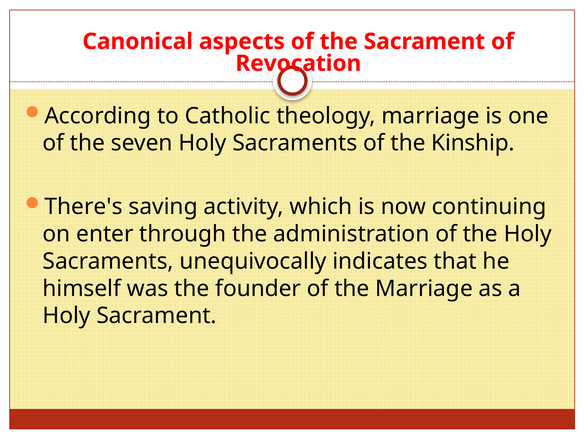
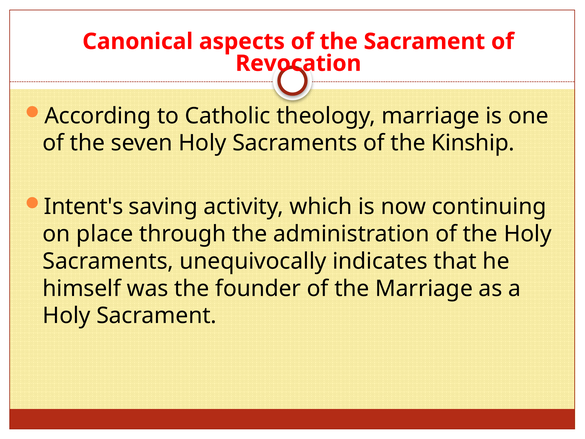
There's: There's -> Intent's (84, 207)
enter: enter -> place (105, 234)
